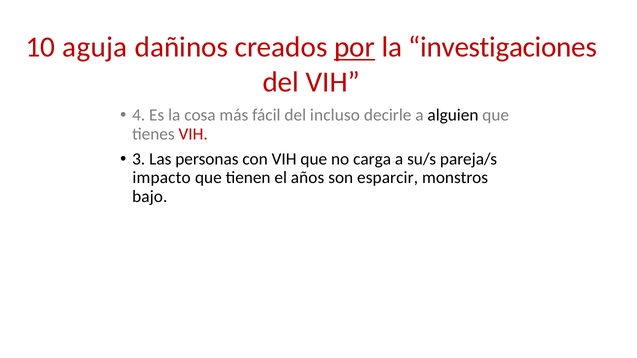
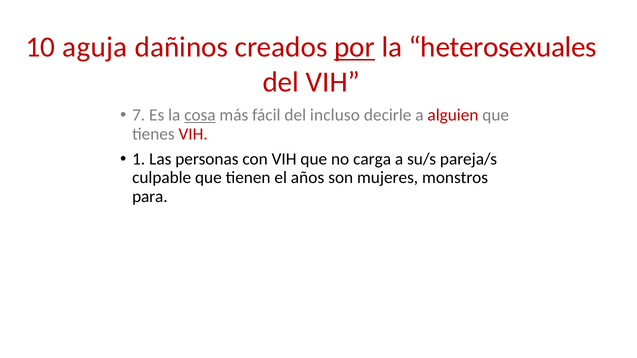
investigaciones: investigaciones -> heterosexuales (503, 47)
4: 4 -> 7 (139, 115)
cosa underline: none -> present (200, 115)
alguien colour: black -> red (453, 115)
3: 3 -> 1 (139, 159)
impacto: impacto -> culpable (162, 178)
esparcir: esparcir -> mujeres (388, 178)
bajo: bajo -> para (150, 197)
